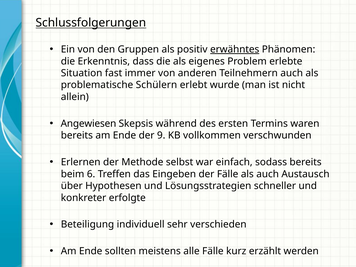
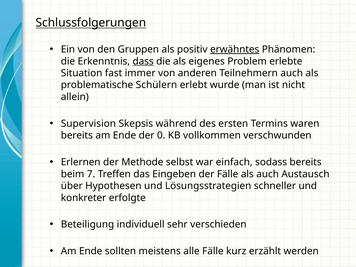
dass underline: none -> present (143, 61)
Angewiesen: Angewiesen -> Supervision (88, 124)
9: 9 -> 0 (161, 135)
6: 6 -> 7 (91, 174)
